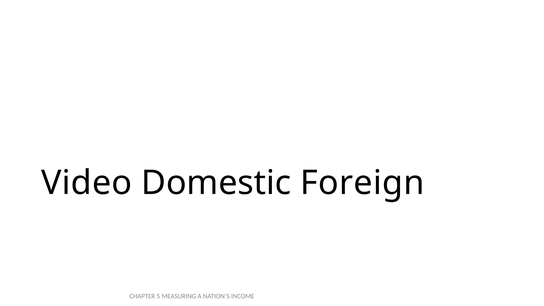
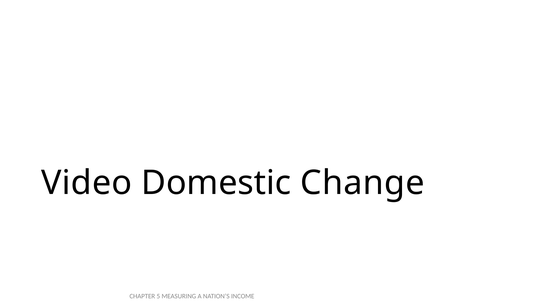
Foreign: Foreign -> Change (362, 183)
